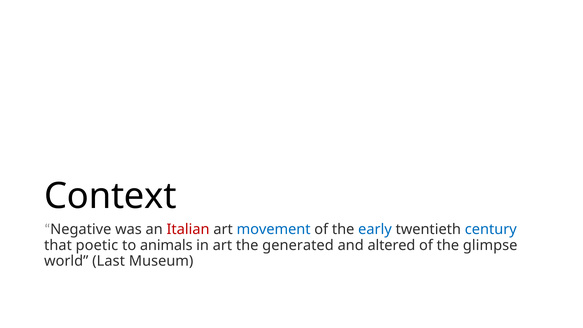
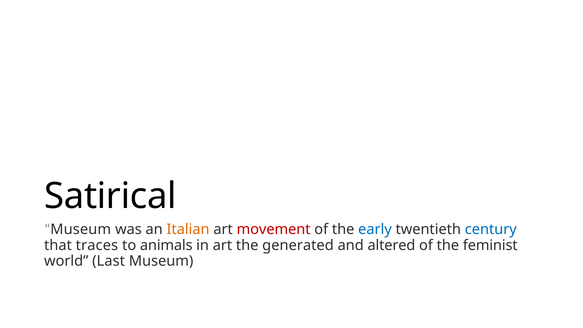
Context: Context -> Satirical (110, 196)
Negative: Negative -> Museum (81, 229)
Italian colour: red -> orange (188, 229)
movement colour: blue -> red (274, 229)
poetic: poetic -> traces (97, 245)
glimpse: glimpse -> feminist (490, 245)
